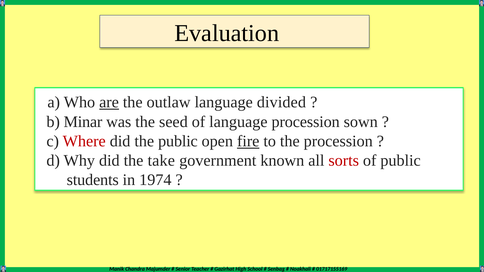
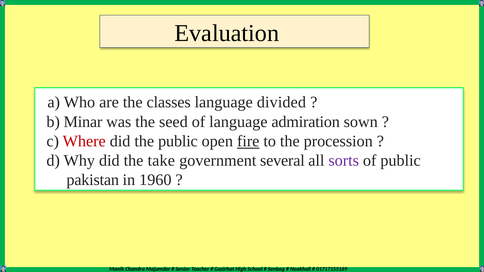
are underline: present -> none (109, 102)
outlaw: outlaw -> classes (169, 102)
language procession: procession -> admiration (306, 122)
known: known -> several (282, 161)
sorts colour: red -> purple (344, 161)
students: students -> pakistan (93, 180)
1974: 1974 -> 1960 (155, 180)
